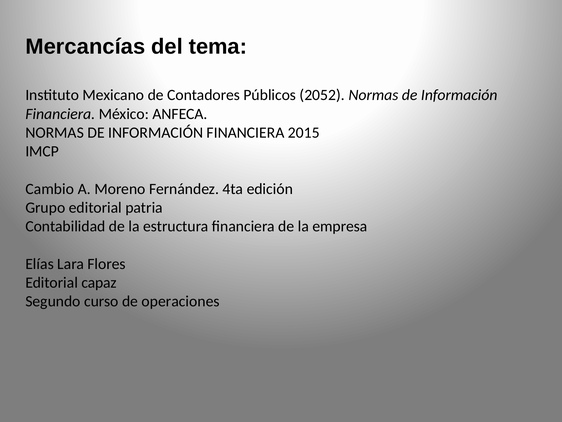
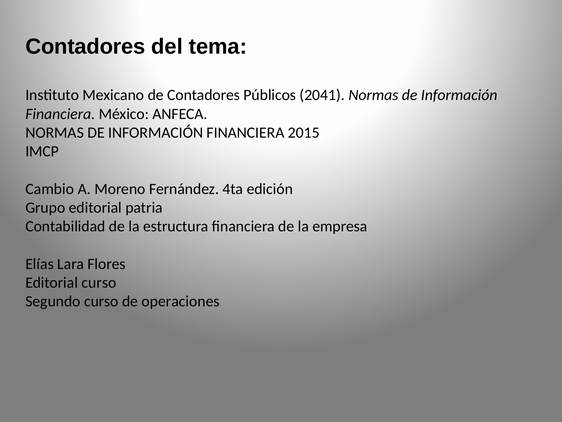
Mercancías: Mercancías -> Contadores (85, 47)
2052: 2052 -> 2041 (322, 95)
Editorial capaz: capaz -> curso (99, 282)
